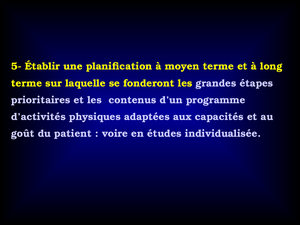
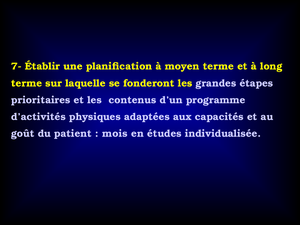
5-: 5- -> 7- (16, 66)
voire: voire -> mois (115, 134)
